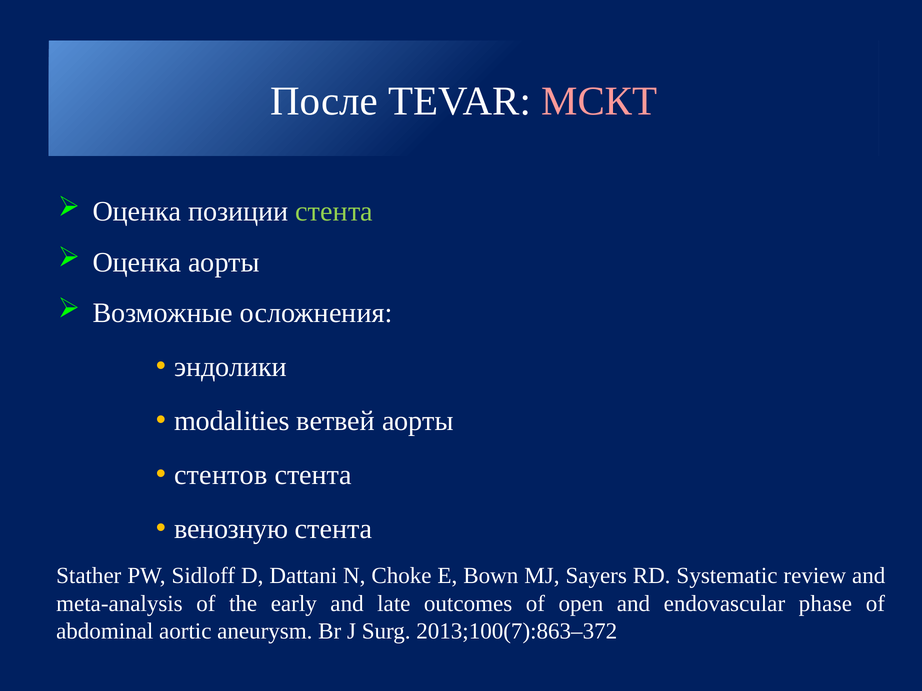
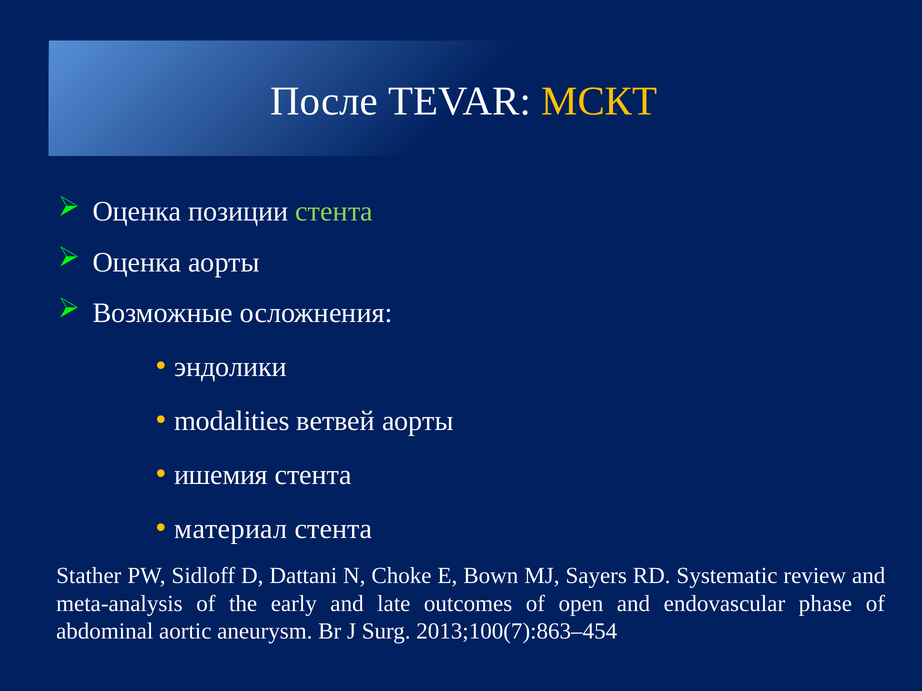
МСКТ colour: pink -> yellow (599, 101)
стентов: стентов -> ишемия (221, 475)
венозную: венозную -> материал (231, 529)
2013;100(7):863–372: 2013;100(7):863–372 -> 2013;100(7):863–454 (517, 632)
